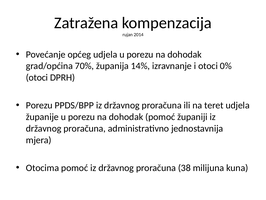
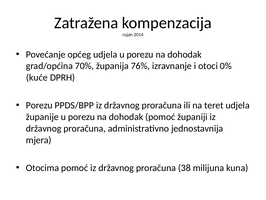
14%: 14% -> 76% (140, 66)
otoci: otoci -> kuće (37, 77)
